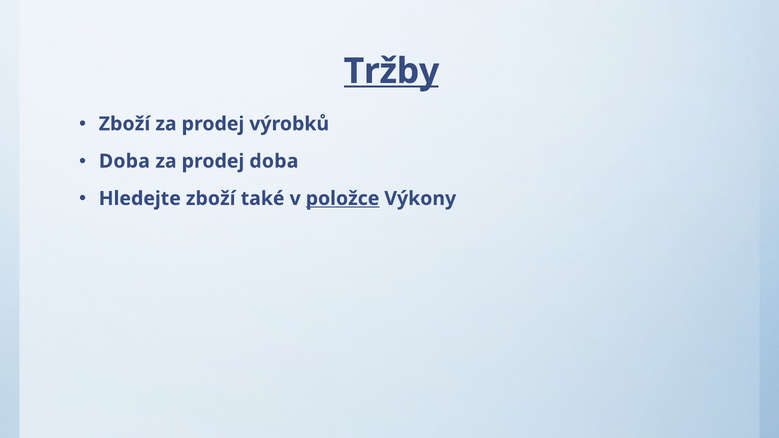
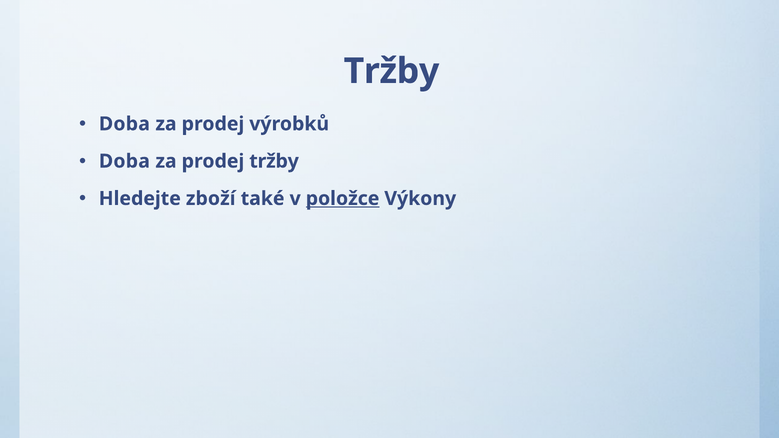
Tržby underline: present -> none (391, 71)
Zboží: Zboží -> Doba (124, 124)
prodej doba: doba -> tržby (274, 161)
